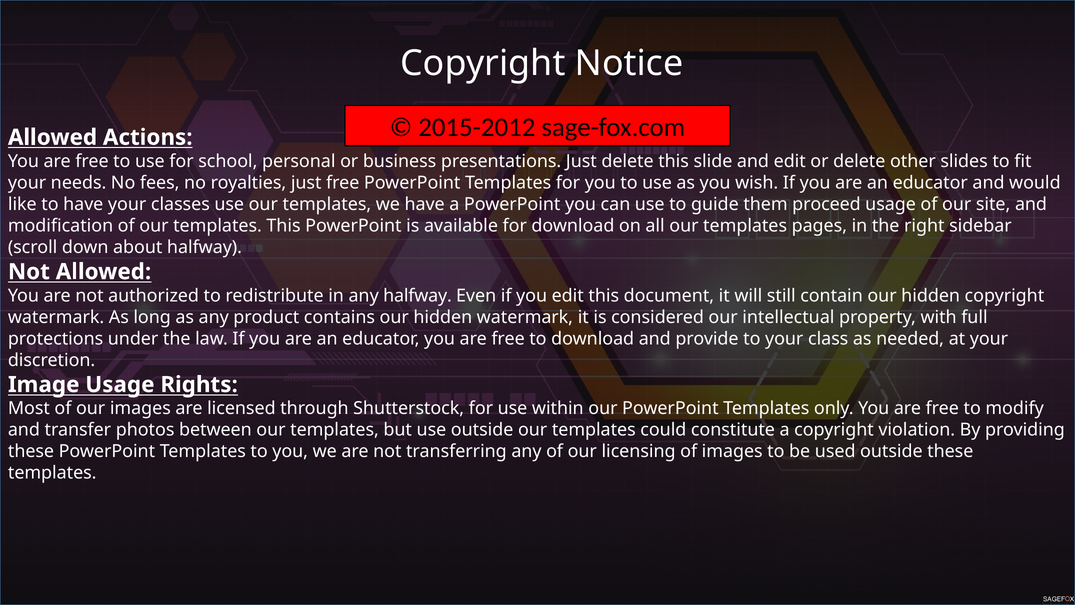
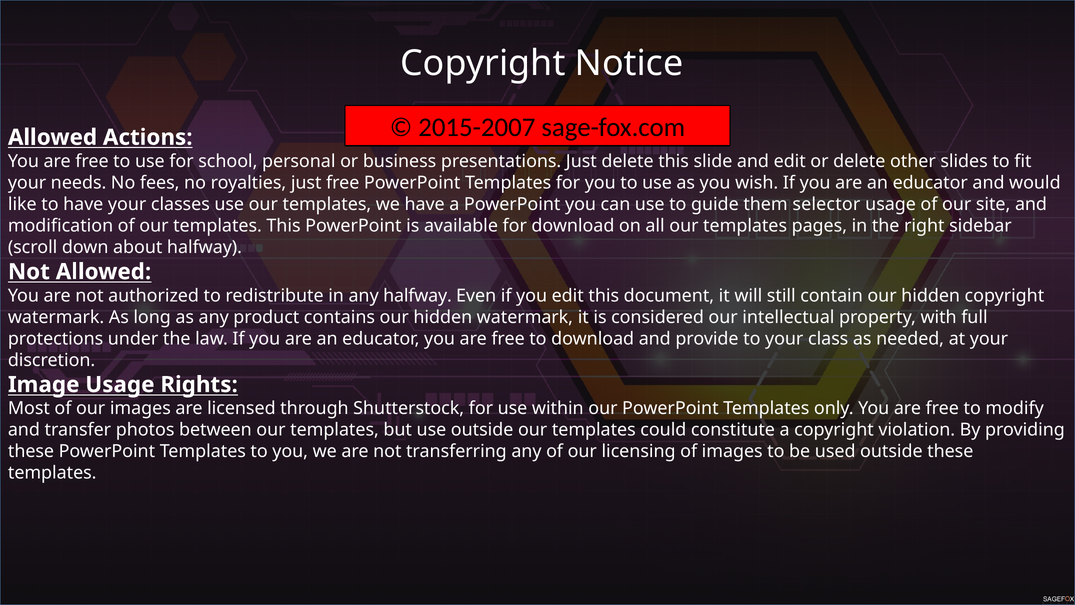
2015-2012: 2015-2012 -> 2015-2007 (477, 128)
proceed: proceed -> selector (826, 204)
